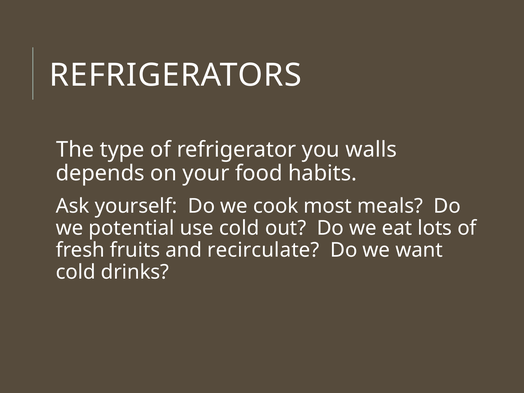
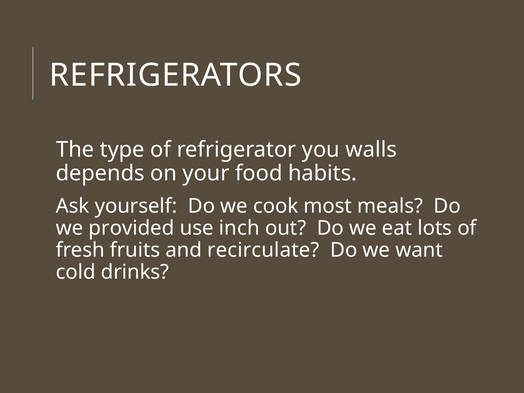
potential: potential -> provided (132, 228)
use cold: cold -> inch (239, 228)
